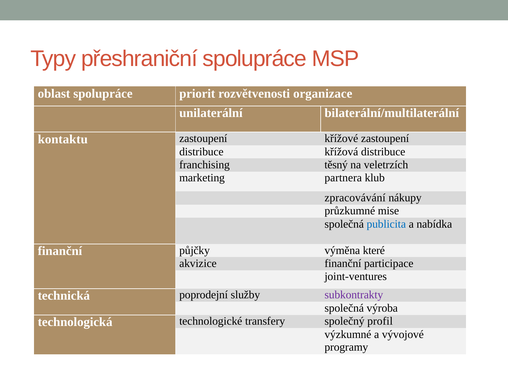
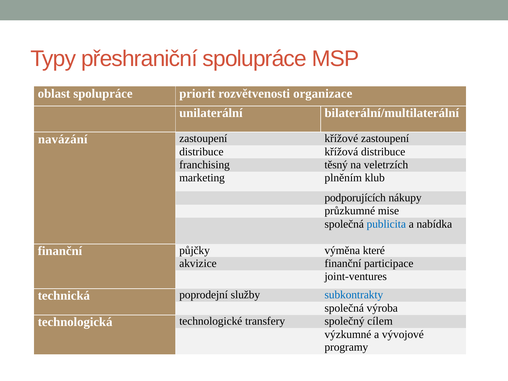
kontaktu: kontaktu -> navázání (63, 139)
partnera: partnera -> plněním (343, 178)
zpracovávání: zpracovávání -> podporujících (355, 198)
subkontrakty colour: purple -> blue (354, 295)
profil: profil -> cílem (380, 321)
